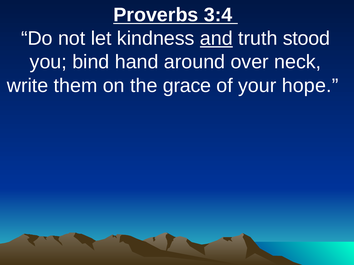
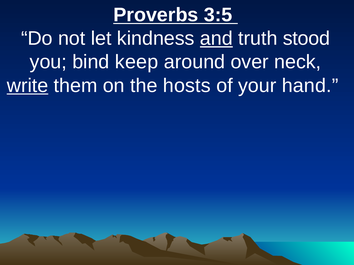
3:4: 3:4 -> 3:5 (218, 15)
hand: hand -> keep (137, 62)
write underline: none -> present (28, 86)
grace: grace -> hosts (187, 86)
hope: hope -> hand (310, 86)
